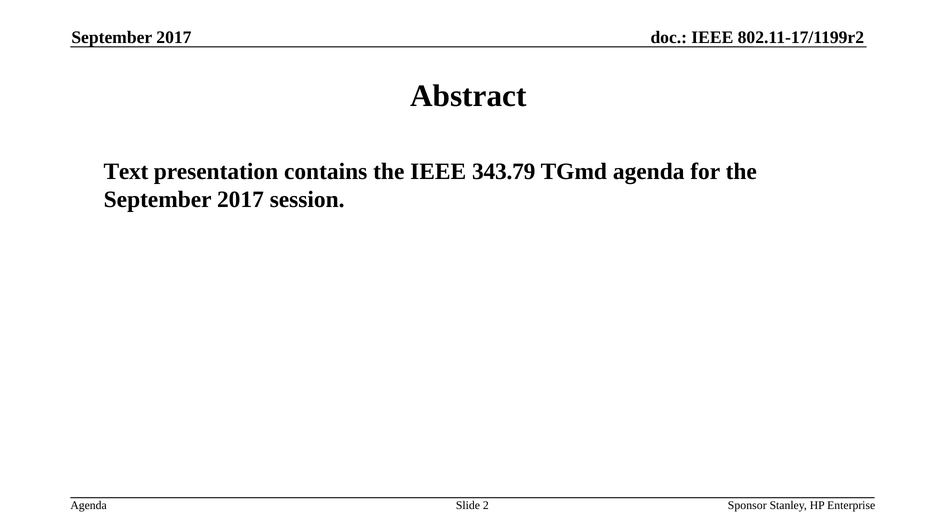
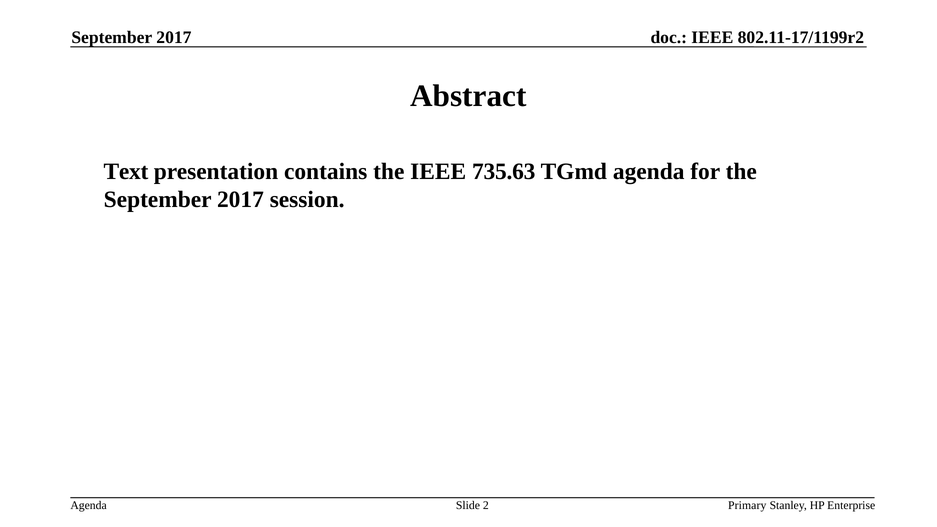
343.79: 343.79 -> 735.63 (504, 171)
Sponsor: Sponsor -> Primary (747, 505)
